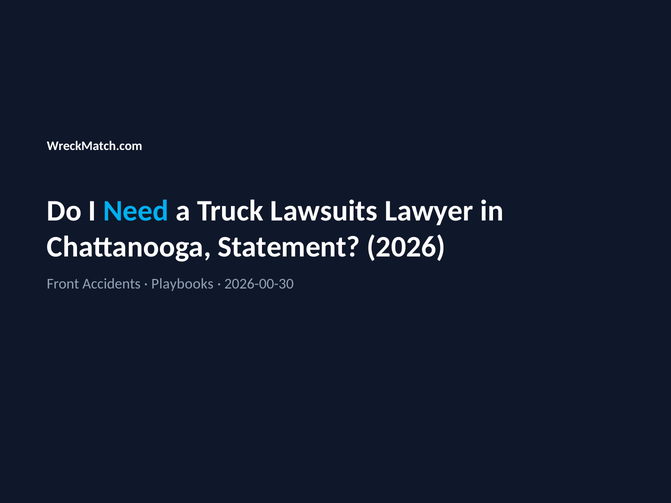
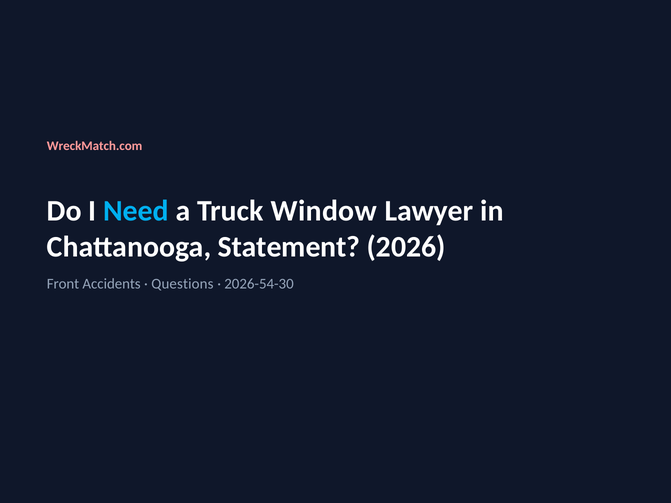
WreckMatch.com colour: white -> pink (95, 146)
Lawsuits: Lawsuits -> Window (324, 211)
Playbooks: Playbooks -> Questions (182, 284)
2026-00-30: 2026-00-30 -> 2026-54-30 (259, 284)
